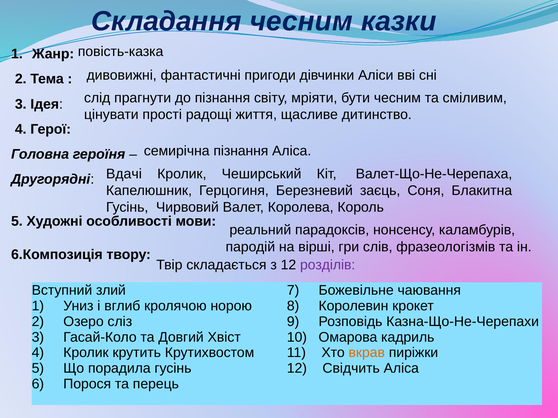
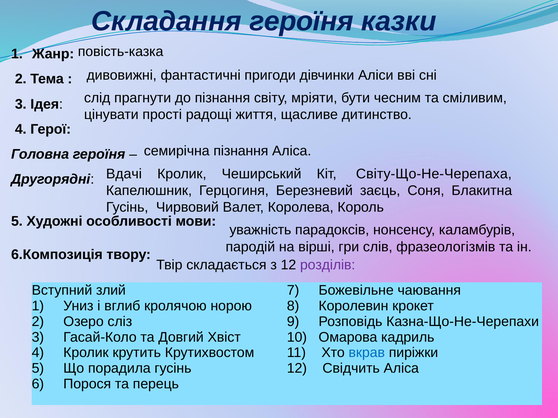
Складання чесним: чесним -> героїня (302, 21)
Валет-Що-Не-Черепаха: Валет-Що-Не-Черепаха -> Світу-Що-Не-Черепаха (434, 174)
реальний: реальний -> уважність (260, 230)
вкрав colour: orange -> blue (367, 353)
